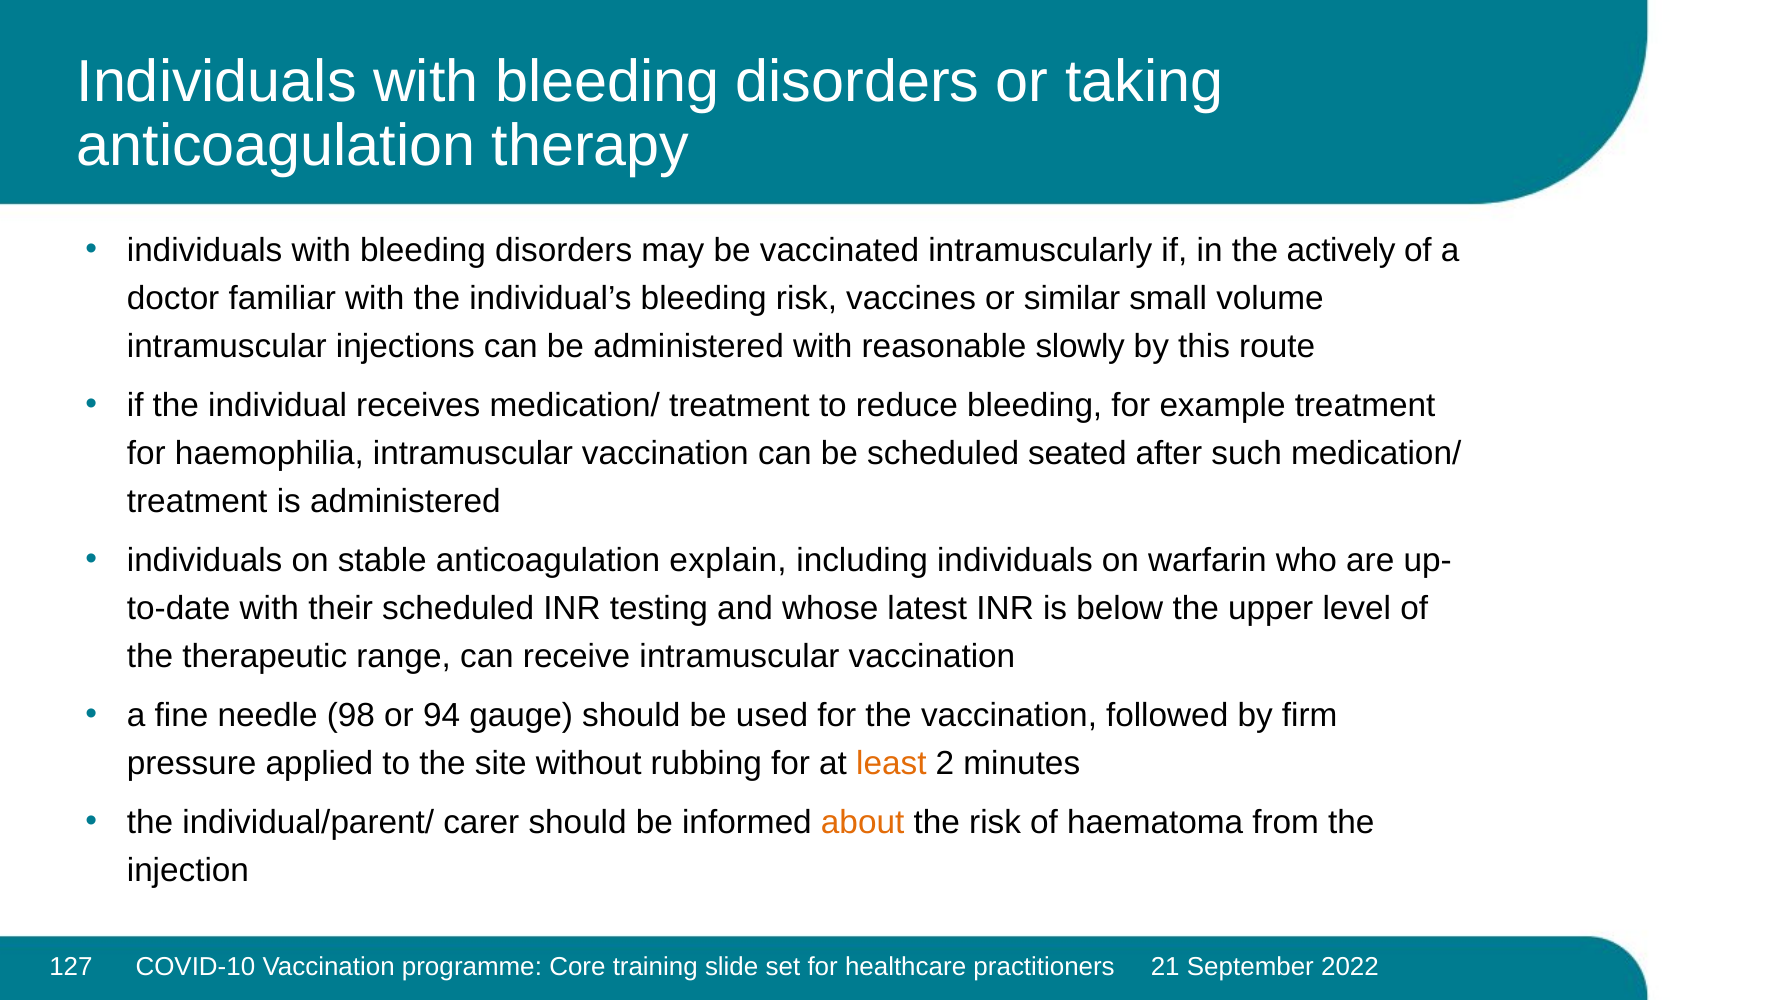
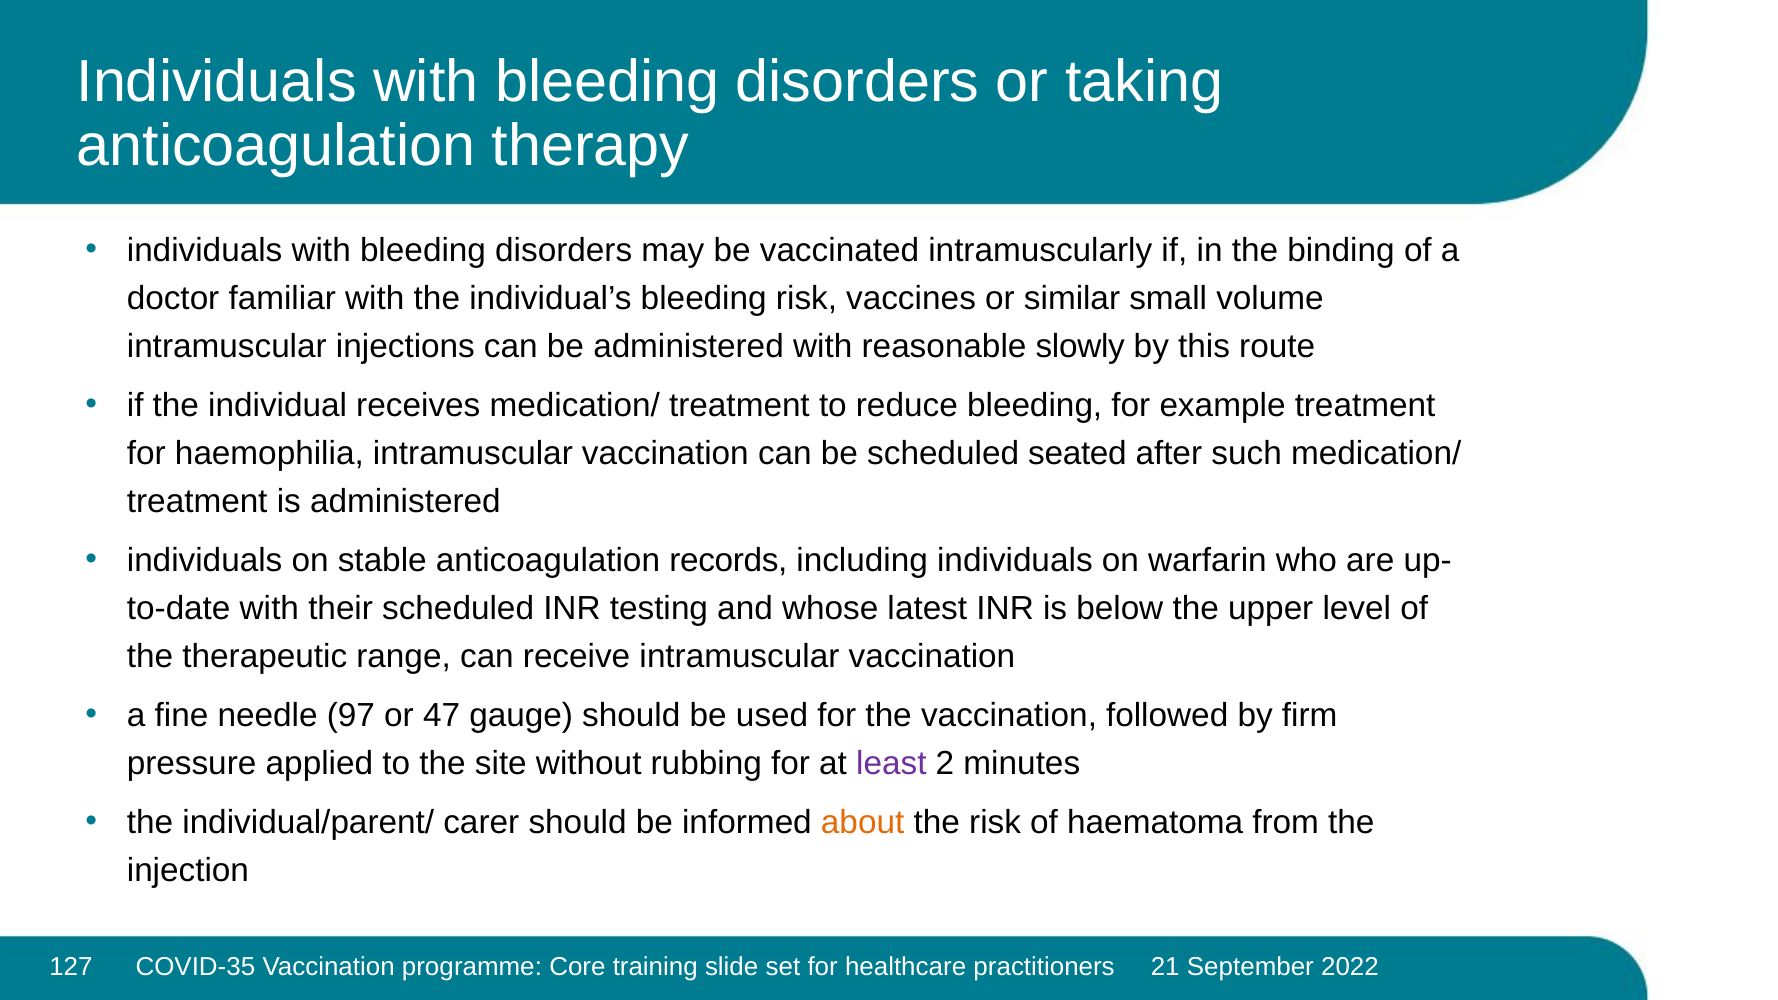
actively: actively -> binding (1341, 250)
explain: explain -> records (728, 561)
98: 98 -> 97 (351, 716)
94: 94 -> 47 (442, 716)
least colour: orange -> purple (891, 764)
COVID-10: COVID-10 -> COVID-35 (195, 967)
